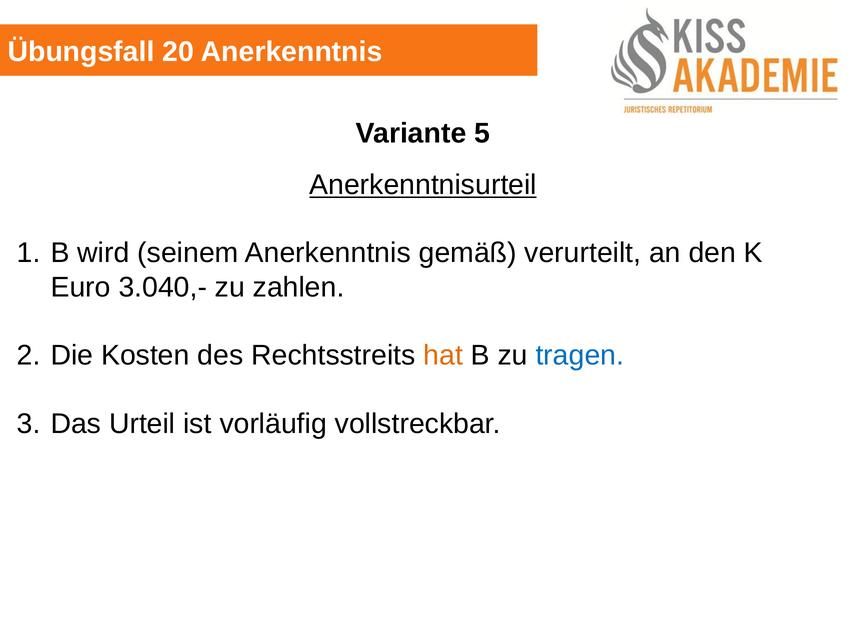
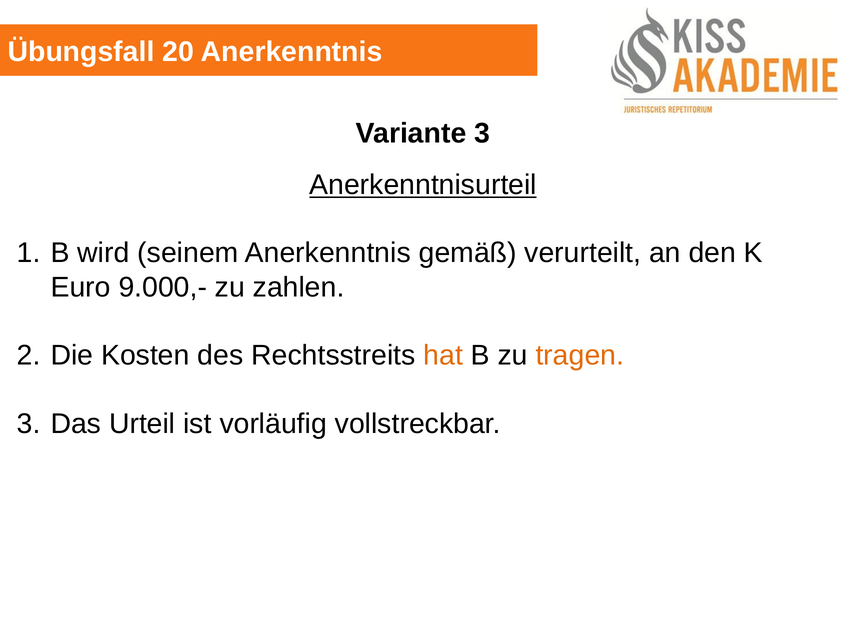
Variante 5: 5 -> 3 (482, 134)
3.040,-: 3.040,- -> 9.000,- (163, 287)
tragen colour: blue -> orange (580, 355)
